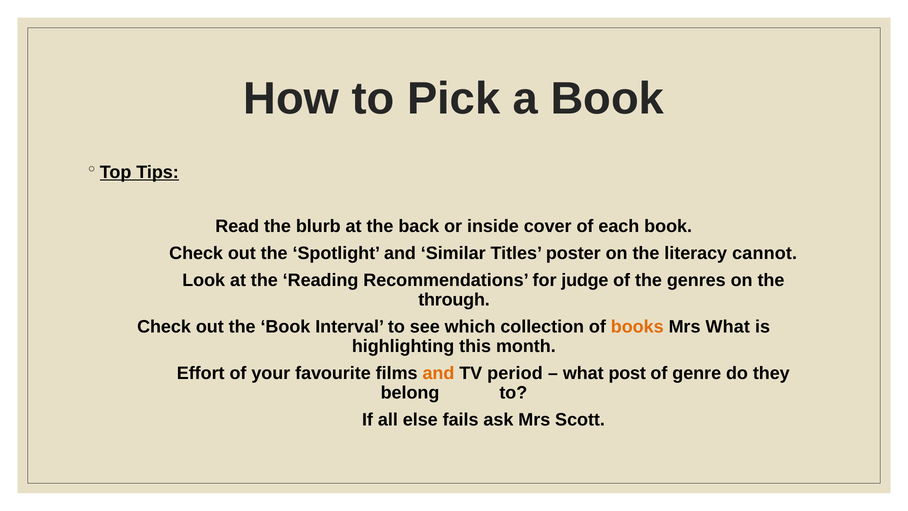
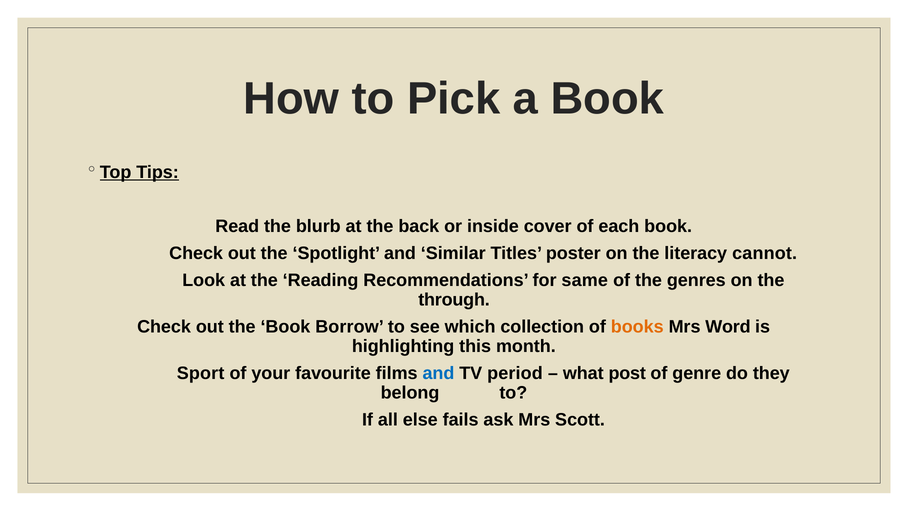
judge: judge -> same (585, 280)
Interval: Interval -> Borrow (350, 327)
Mrs What: What -> Word (728, 327)
Effort: Effort -> Sport (201, 373)
and colour: orange -> blue (438, 373)
